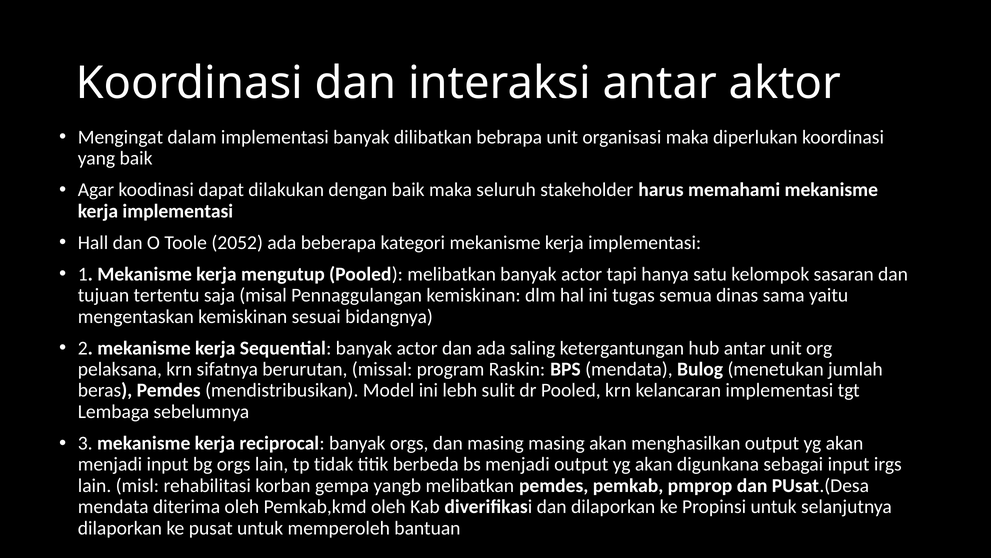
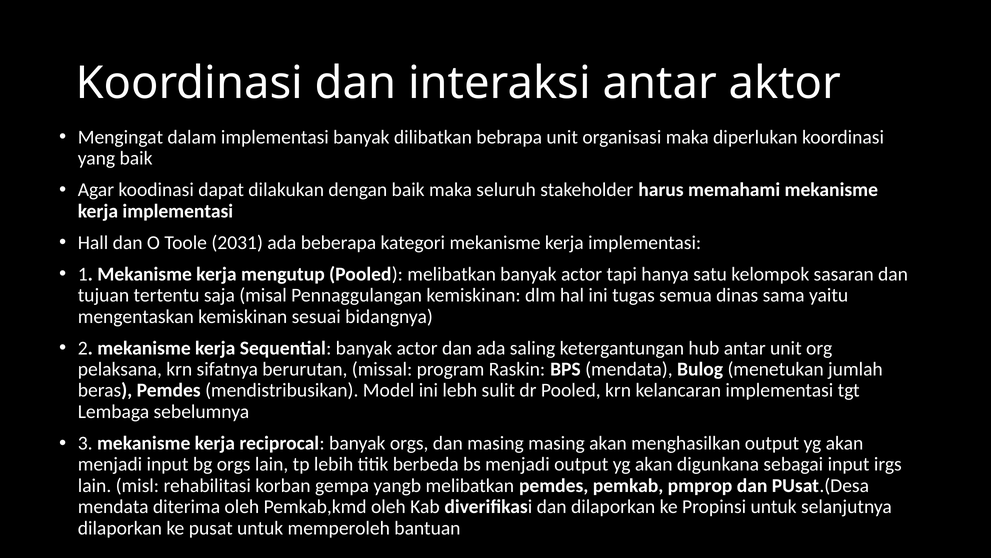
2052: 2052 -> 2031 (237, 242)
tidak: tidak -> lebih (334, 464)
